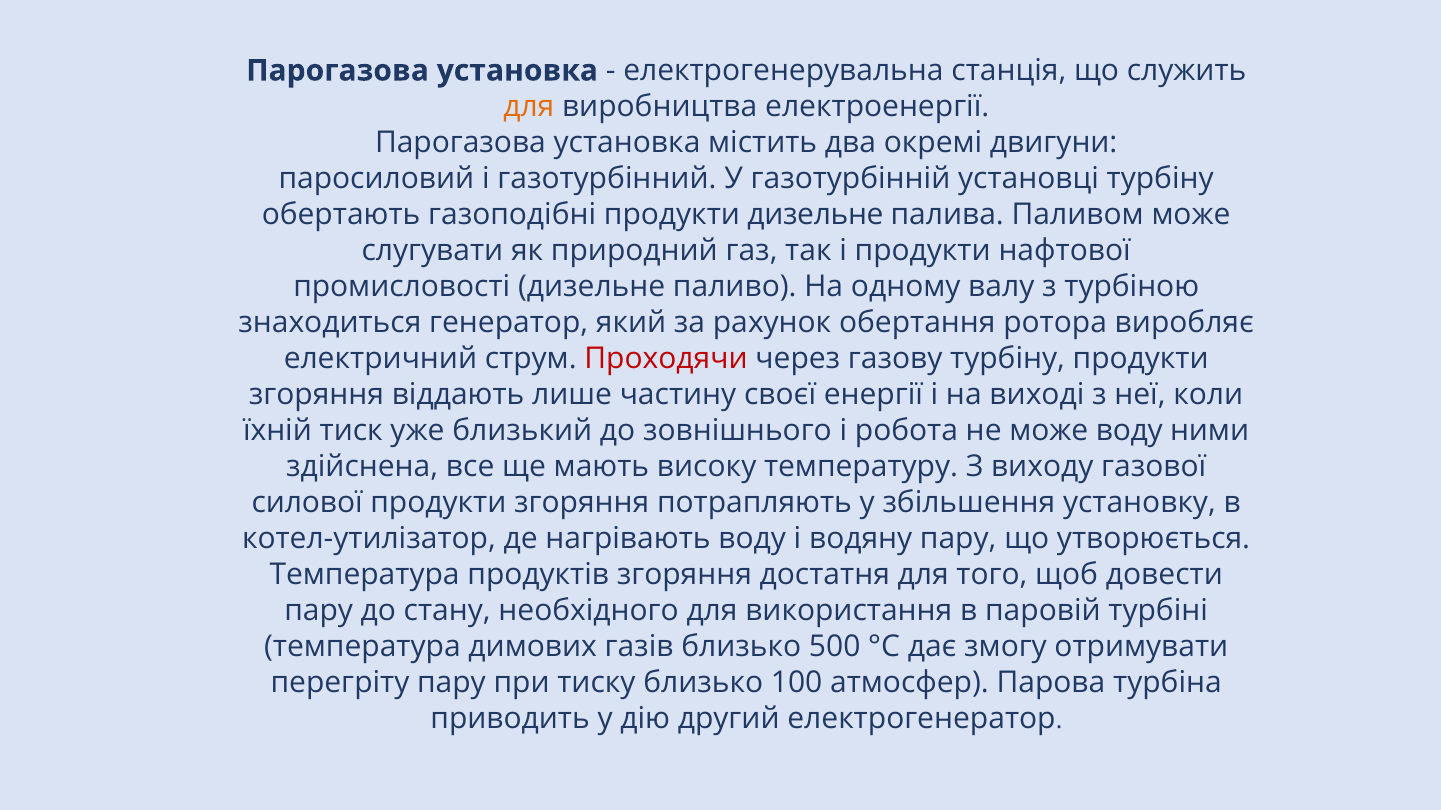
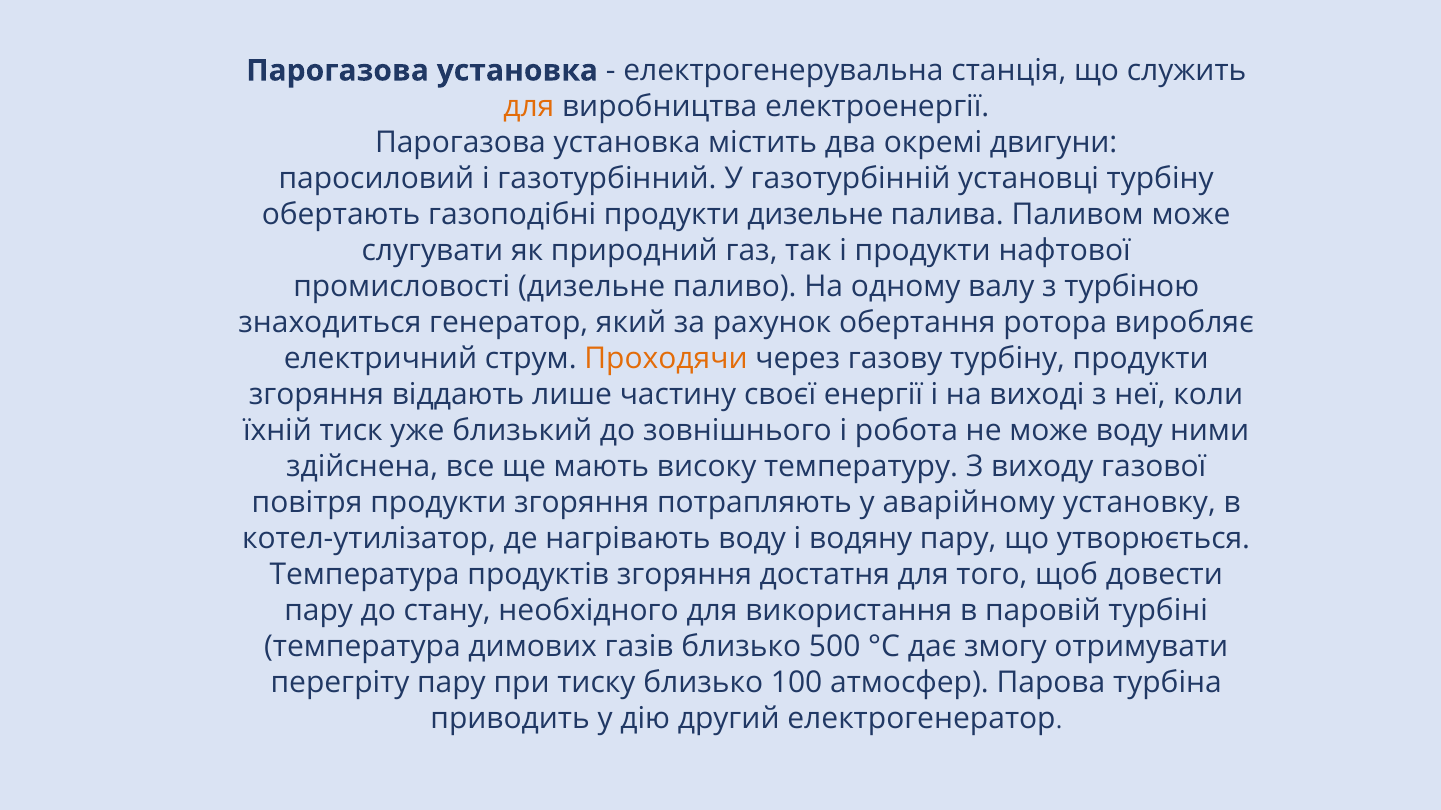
Проходячи colour: red -> orange (666, 359)
силової: силової -> повітря (307, 503)
збільшення: збільшення -> аварійному (969, 503)
